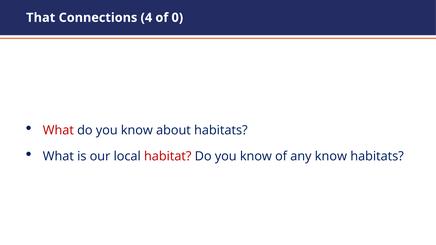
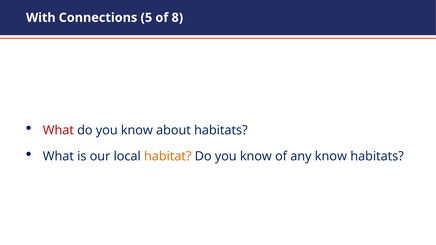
That: That -> With (41, 18)
4: 4 -> 5 (146, 18)
0: 0 -> 8 (177, 18)
habitat colour: red -> orange (168, 157)
